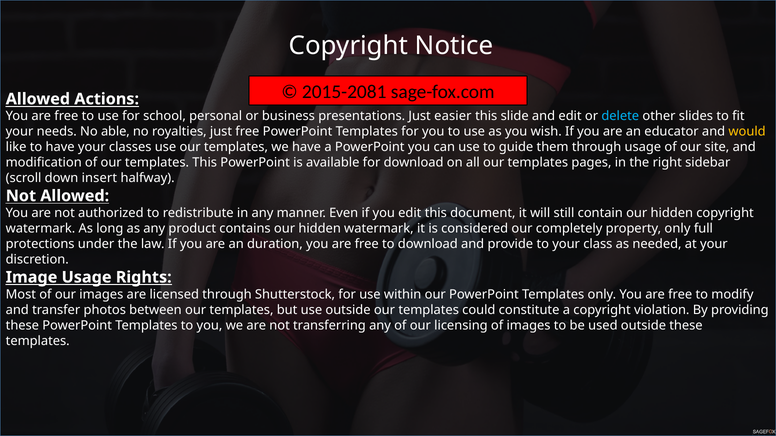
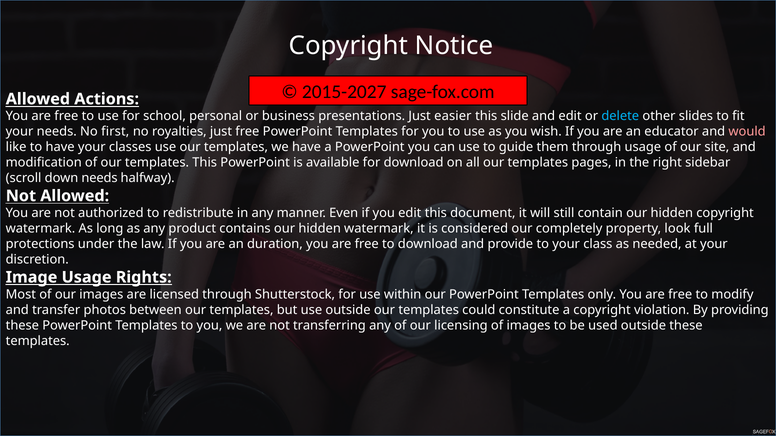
2015-2081: 2015-2081 -> 2015-2027 (344, 92)
able: able -> first (115, 132)
would colour: yellow -> pink (747, 132)
down insert: insert -> needs (100, 178)
property only: only -> look (678, 229)
